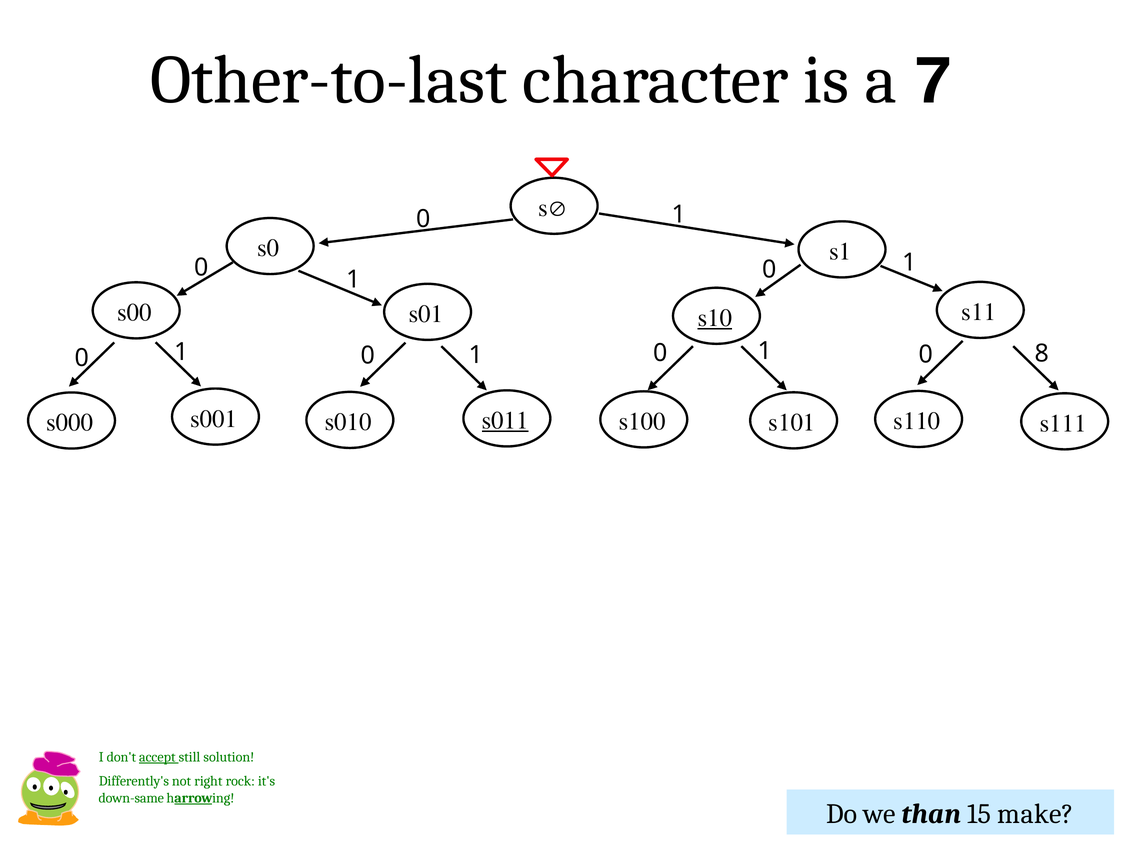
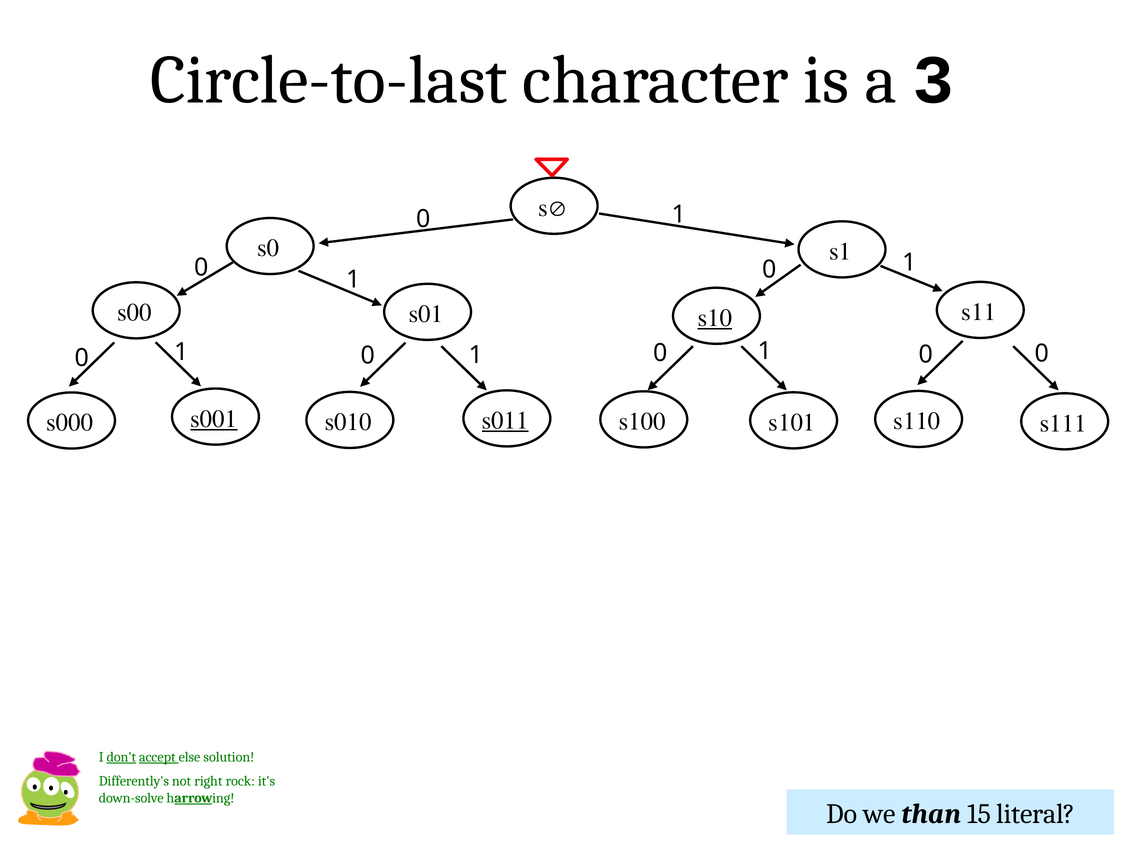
Other-to-last: Other-to-last -> Circle-to-last (329, 80)
7: 7 -> 3 (934, 80)
8: 8 -> 0 (1042, 353)
s001 underline: none -> present (214, 419)
don't underline: none -> present (121, 757)
still: still -> else (189, 757)
down-same: down-same -> down-solve (131, 798)
make: make -> literal (1036, 814)
